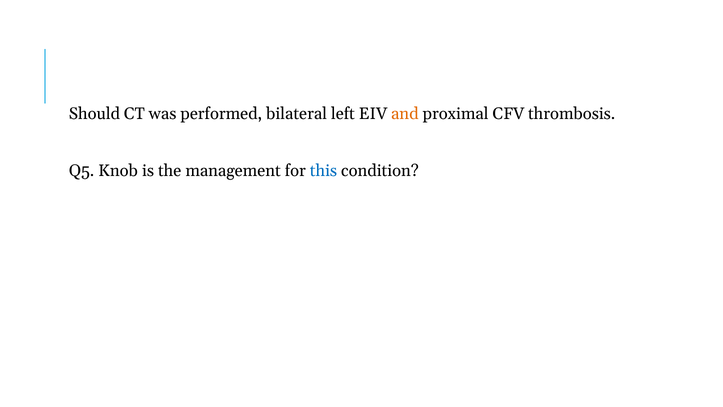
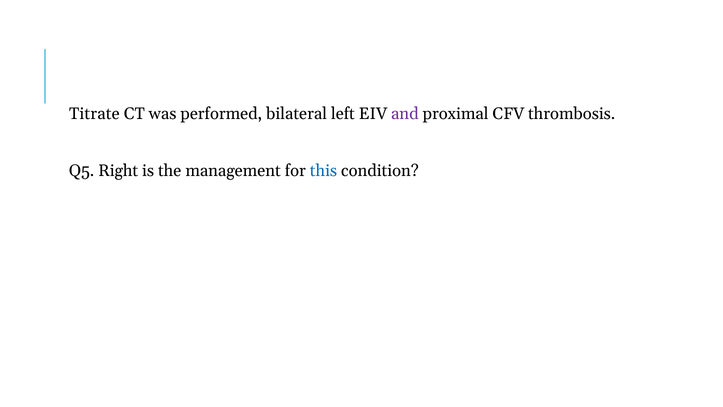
Should: Should -> Titrate (94, 114)
and colour: orange -> purple (405, 114)
Knob: Knob -> Right (118, 171)
